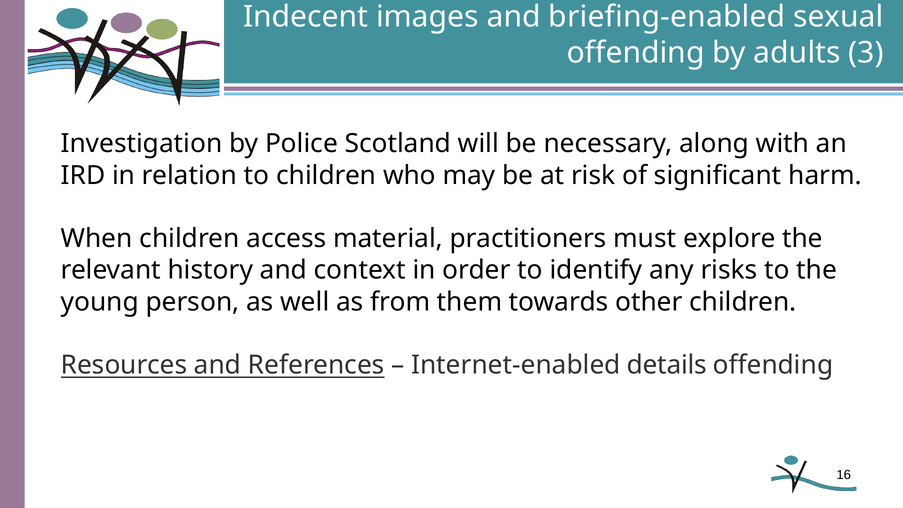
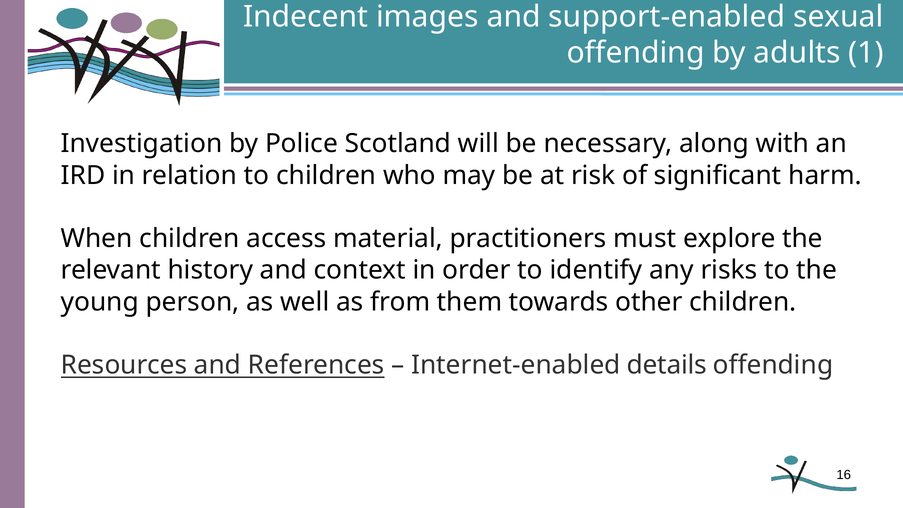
briefing-enabled: briefing-enabled -> support-enabled (667, 17)
3: 3 -> 1 (866, 53)
